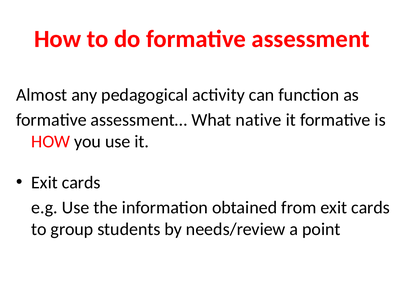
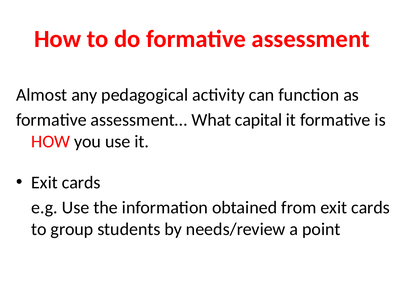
native: native -> capital (259, 120)
